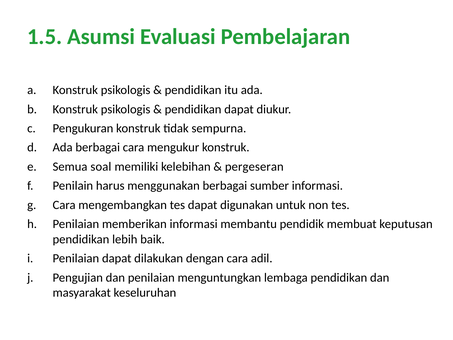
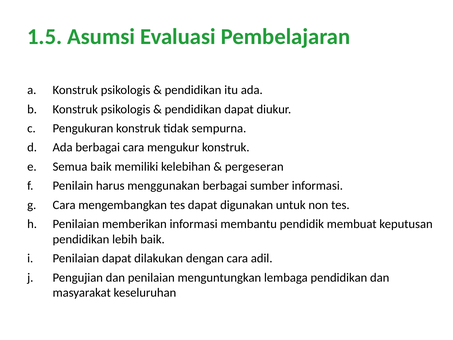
Semua soal: soal -> baik (101, 167)
